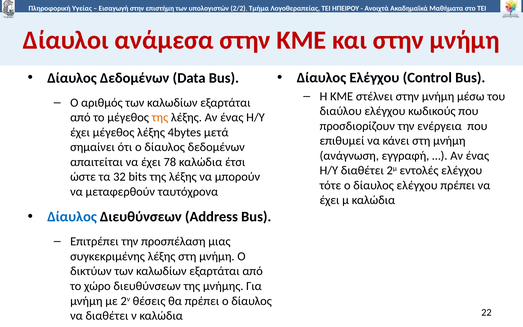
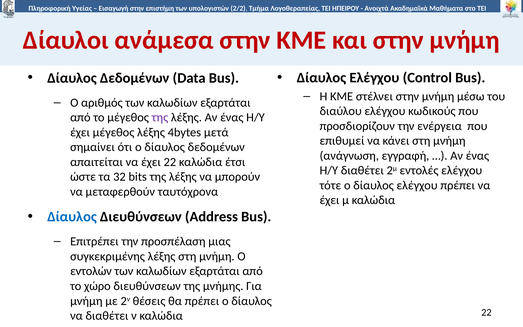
της colour: orange -> purple (160, 117)
έχει 78: 78 -> 22 (170, 162)
δικτύων: δικτύων -> εντολών (91, 271)
